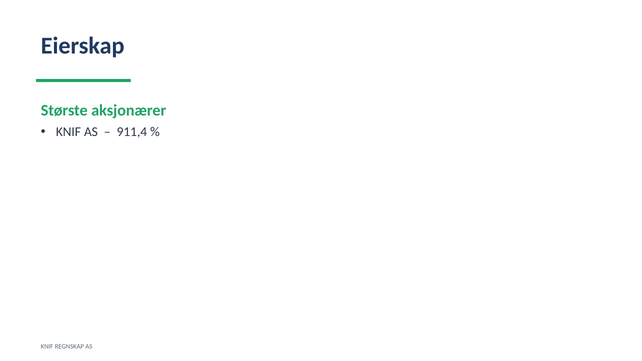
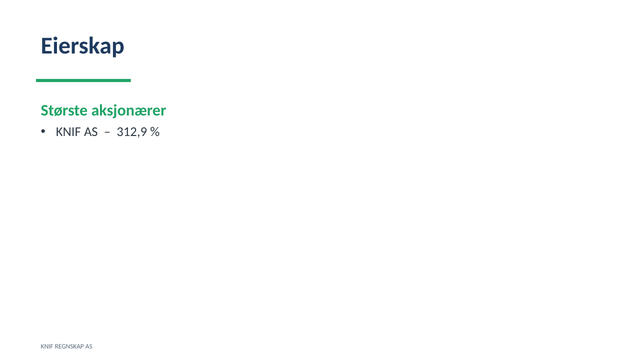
911,4: 911,4 -> 312,9 (132, 132)
